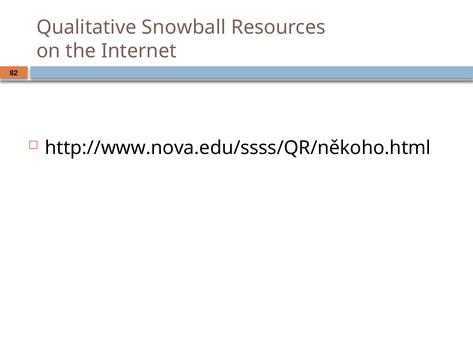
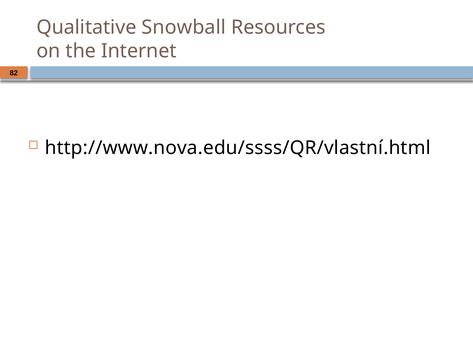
http://www.nova.edu/ssss/QR/někoho.html: http://www.nova.edu/ssss/QR/někoho.html -> http://www.nova.edu/ssss/QR/vlastní.html (238, 148)
